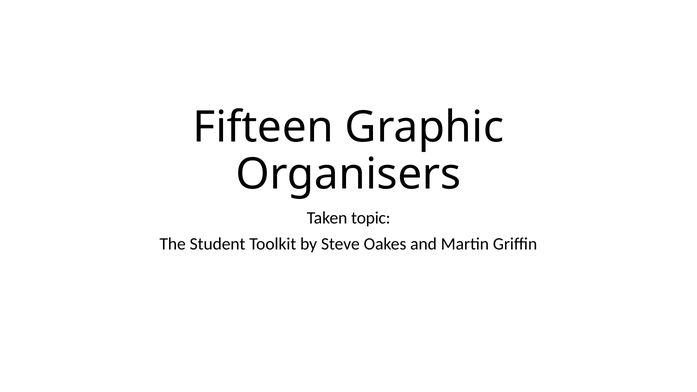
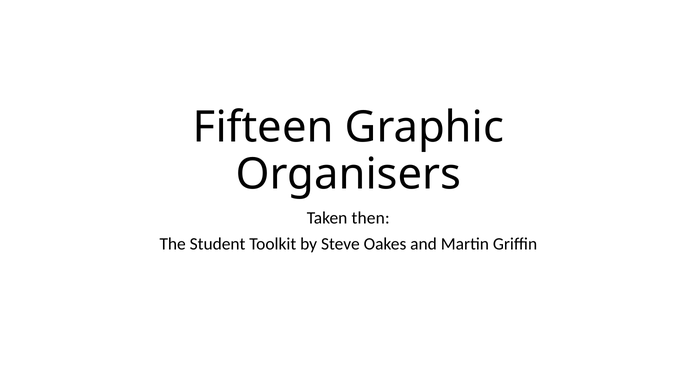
topic: topic -> then (371, 218)
